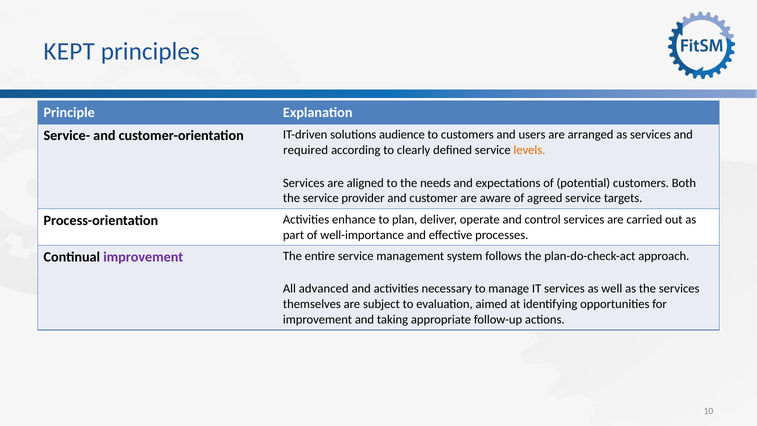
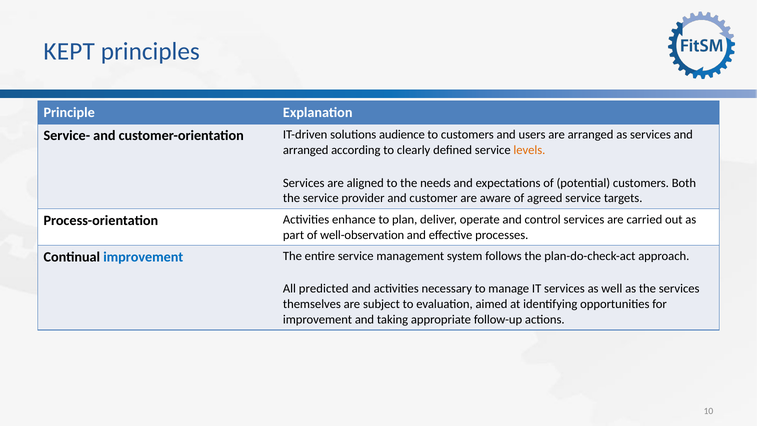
required: required -> arranged (306, 150)
well-importance: well-importance -> well-observation (362, 235)
improvement colour: purple -> blue (143, 257)
advanced: advanced -> predicted (324, 289)
